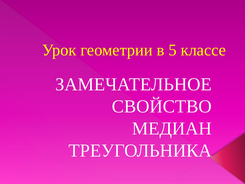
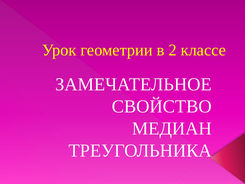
5: 5 -> 2 (173, 50)
